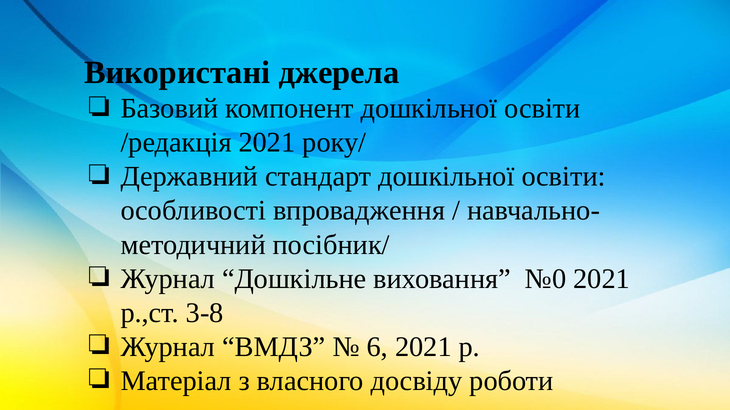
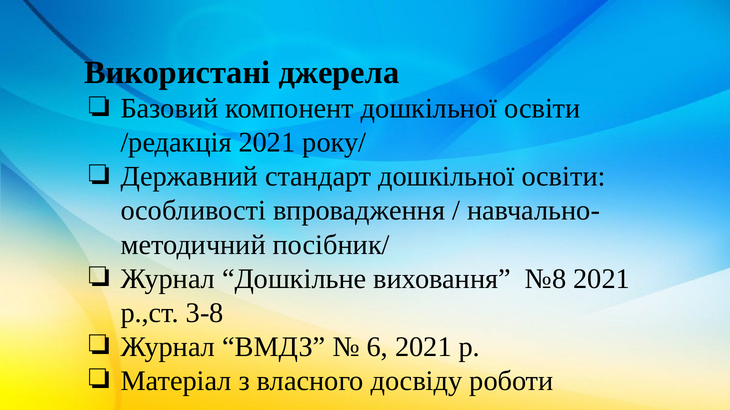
№0: №0 -> №8 (546, 279)
